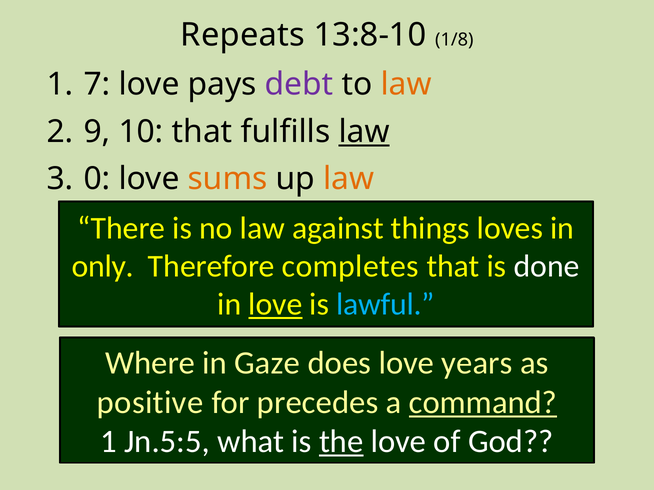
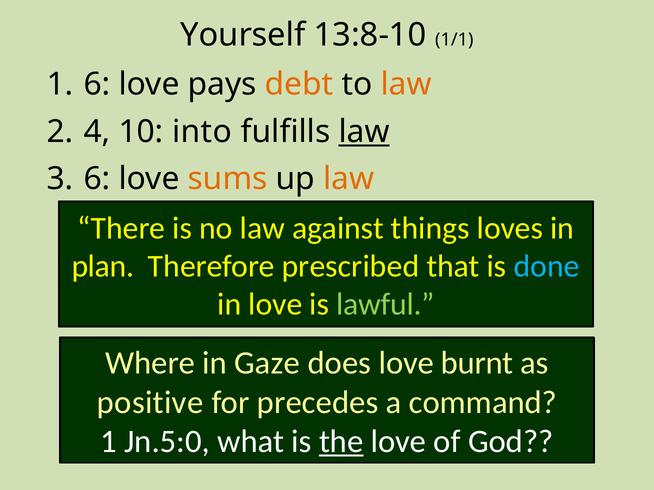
Repeats: Repeats -> Yourself (243, 35)
1/8: 1/8 -> 1/1 (454, 40)
1 7: 7 -> 6 (97, 85)
debt colour: purple -> orange (299, 85)
9: 9 -> 4 (97, 132)
10 that: that -> into (202, 132)
0: 0 -> 6 (97, 179)
only: only -> plan (103, 267)
completes: completes -> prescribed (350, 267)
done colour: white -> light blue (547, 267)
love underline: present -> none (275, 305)
lawful colour: light blue -> light green (385, 305)
years: years -> burnt (477, 364)
command underline: present -> none (483, 403)
Jn.5:5: Jn.5:5 -> Jn.5:0 (167, 442)
